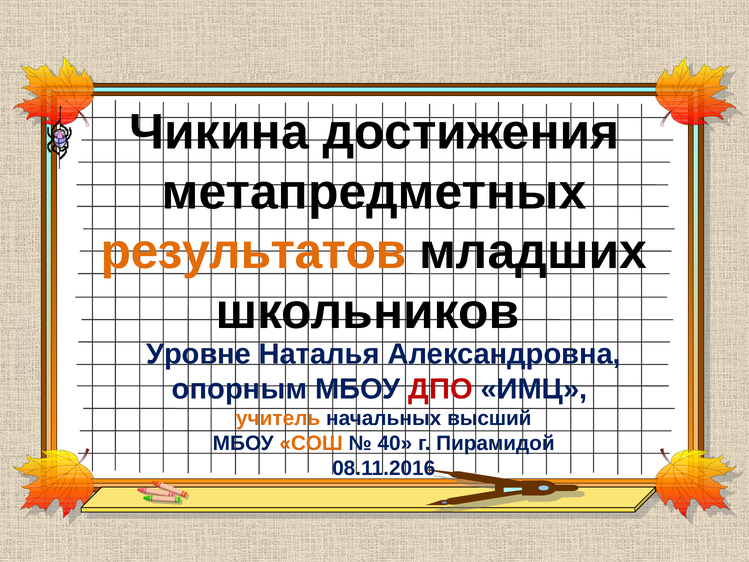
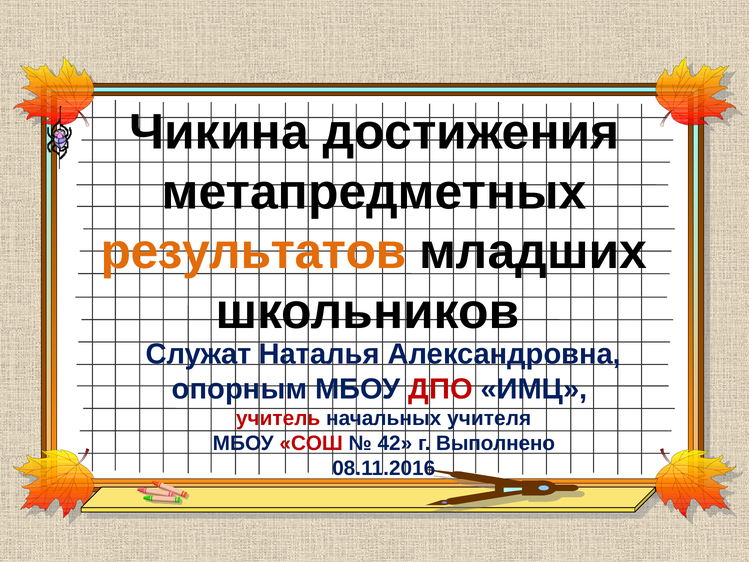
Уровне: Уровне -> Служат (199, 354)
учитель colour: orange -> red (278, 418)
высший: высший -> учителя (489, 418)
СОШ colour: orange -> red (311, 443)
40: 40 -> 42 (395, 443)
Пирамидой: Пирамидой -> Выполнено (496, 443)
